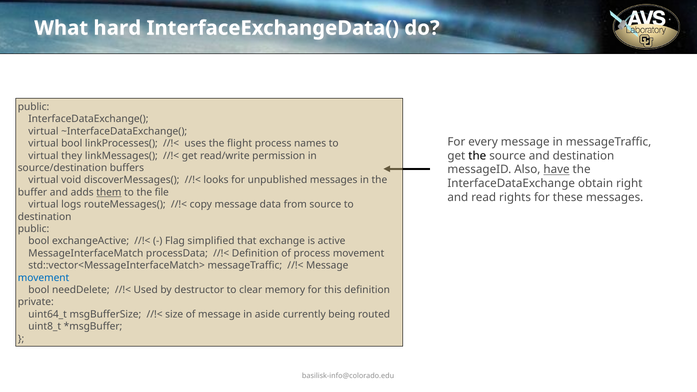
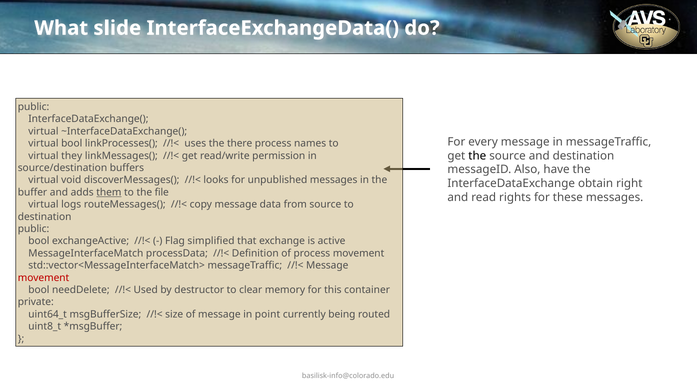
hard: hard -> slide (117, 28)
flight: flight -> there (240, 144)
have underline: present -> none (557, 170)
movement colour: blue -> red (44, 278)
this definition: definition -> container (367, 290)
aside: aside -> point (267, 314)
